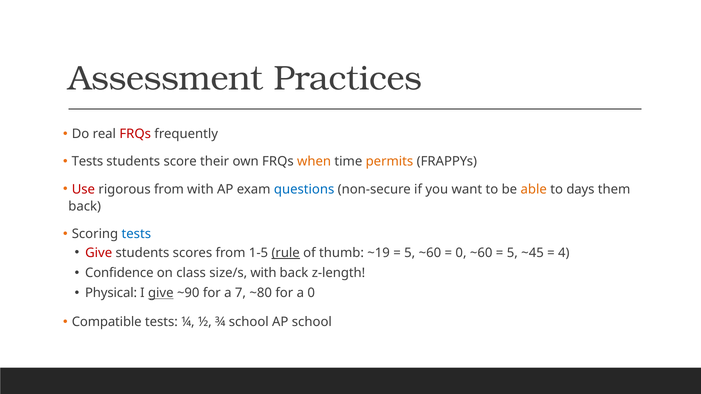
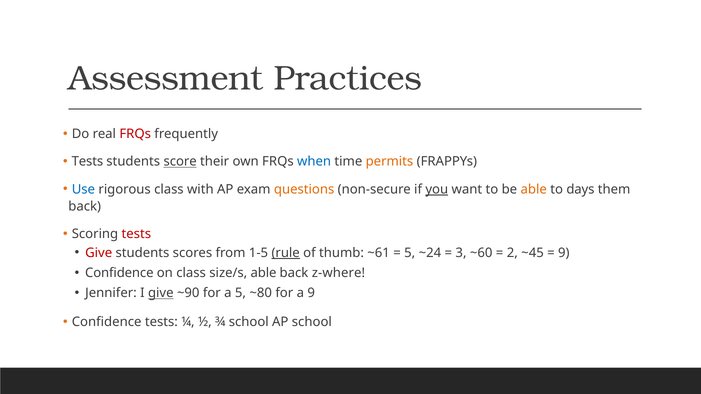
score underline: none -> present (180, 162)
when colour: orange -> blue (314, 162)
Use colour: red -> blue (83, 189)
rigorous from: from -> class (169, 189)
questions colour: blue -> orange (304, 189)
you underline: none -> present (437, 189)
tests colour: blue -> red (136, 234)
~19: ~19 -> ~61 (379, 253)
5 ~60: ~60 -> ~24 (430, 253)
0: 0 -> 3 (461, 253)
5: 5 -> 2 (512, 253)
4: 4 -> 9 (564, 253)
size/s with: with -> able (264, 273)
z-length: z-length -> z-where (338, 273)
Physical: Physical -> Jennifer (111, 293)
a 7: 7 -> 5 (240, 293)
a 0: 0 -> 9 (311, 293)
Compatible: Compatible -> Confidence (107, 322)
